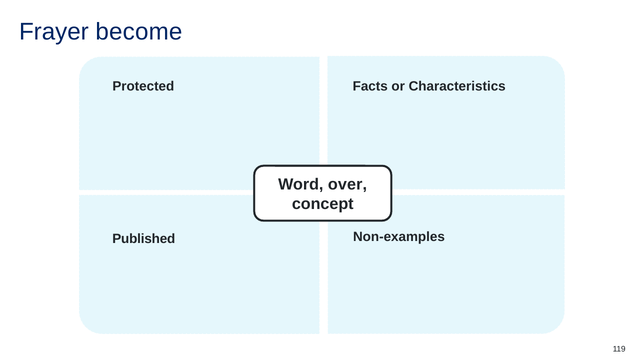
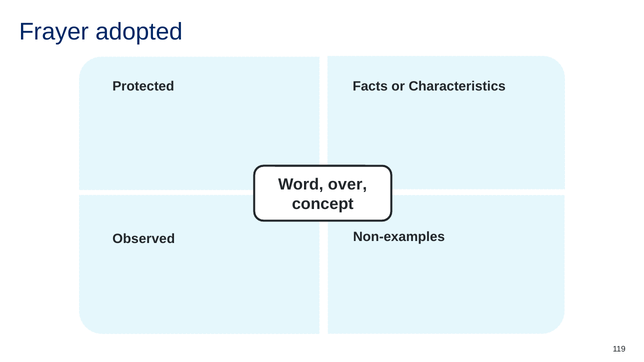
become: become -> adopted (139, 32)
Published: Published -> Observed (144, 239)
